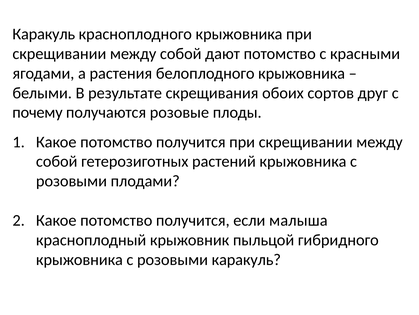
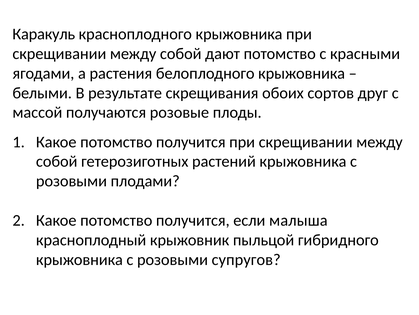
почему: почему -> массой (37, 112)
розовыми каракуль: каракуль -> супругов (246, 259)
